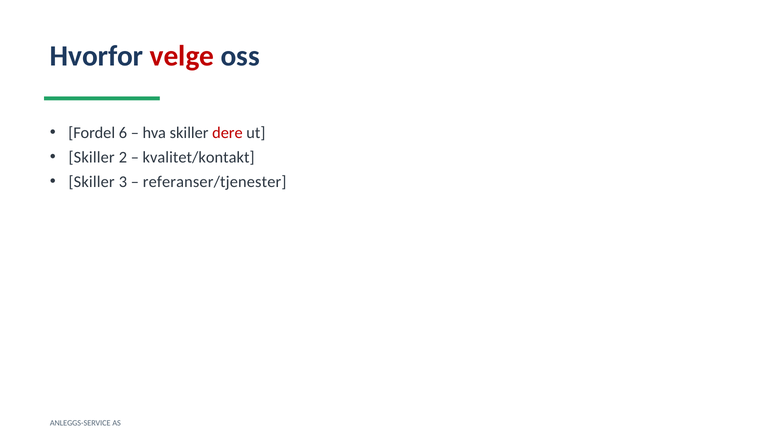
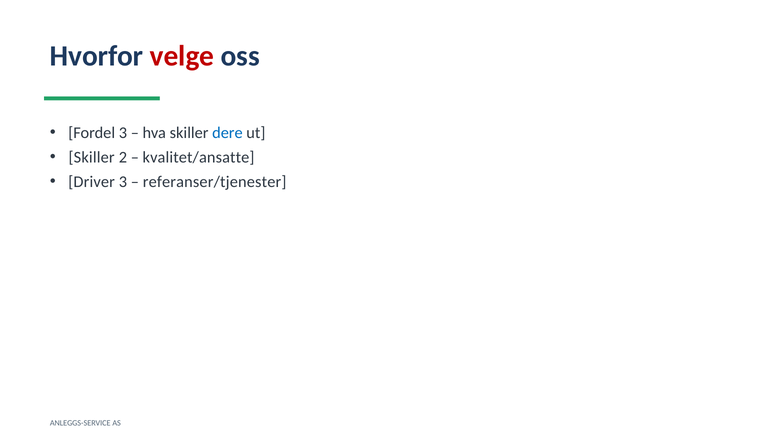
Fordel 6: 6 -> 3 (123, 133)
dere colour: red -> blue (227, 133)
kvalitet/kontakt: kvalitet/kontakt -> kvalitet/ansatte (199, 157)
Skiller: Skiller -> Driver (92, 182)
